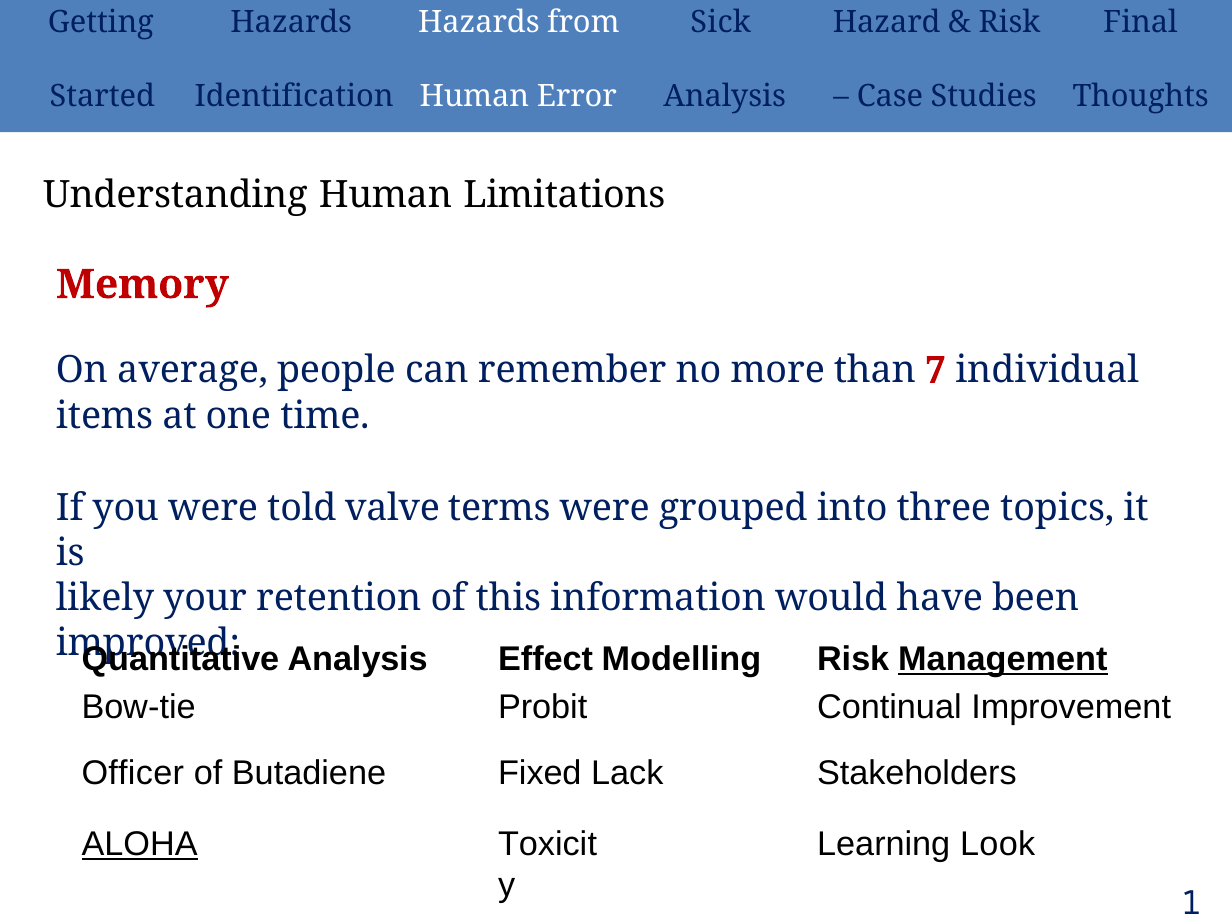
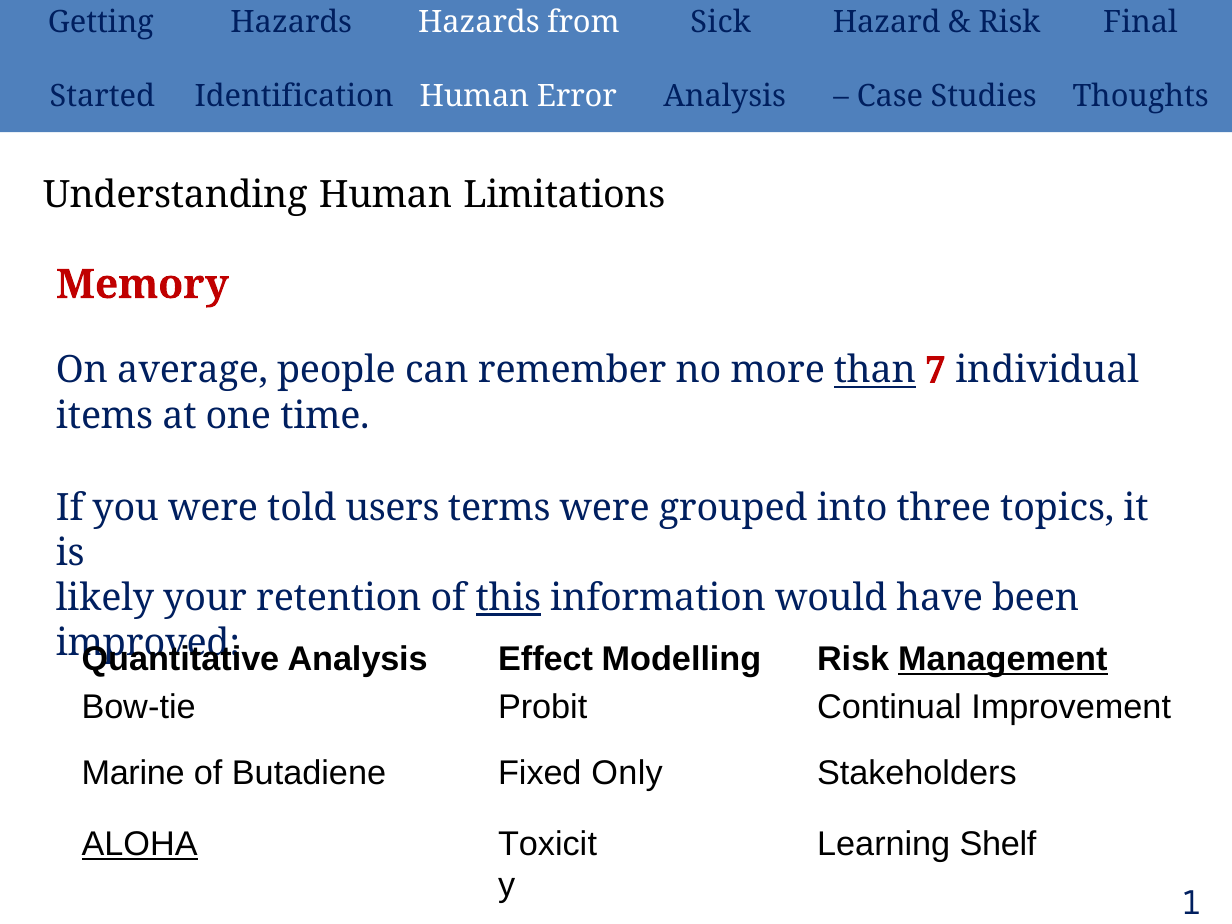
than underline: none -> present (875, 370)
valve: valve -> users (392, 508)
this underline: none -> present (508, 598)
Officer: Officer -> Marine (133, 774)
Lack: Lack -> Only (627, 774)
Look: Look -> Shelf (998, 844)
